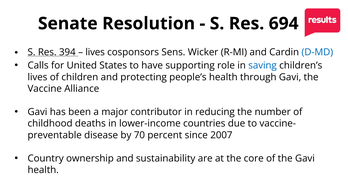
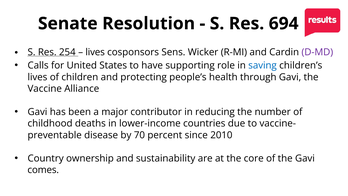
394: 394 -> 254 (67, 52)
D-MD colour: blue -> purple (317, 52)
2007: 2007 -> 2010 (221, 135)
health: health -> comes (43, 170)
